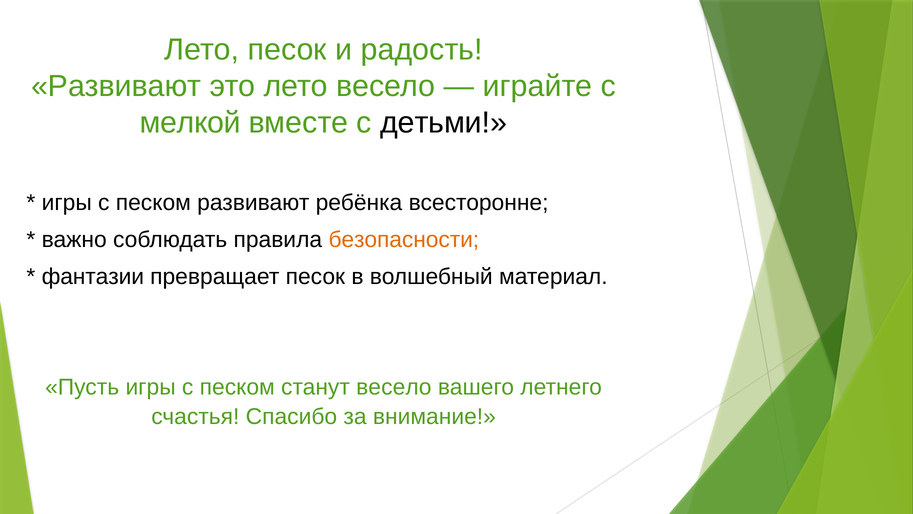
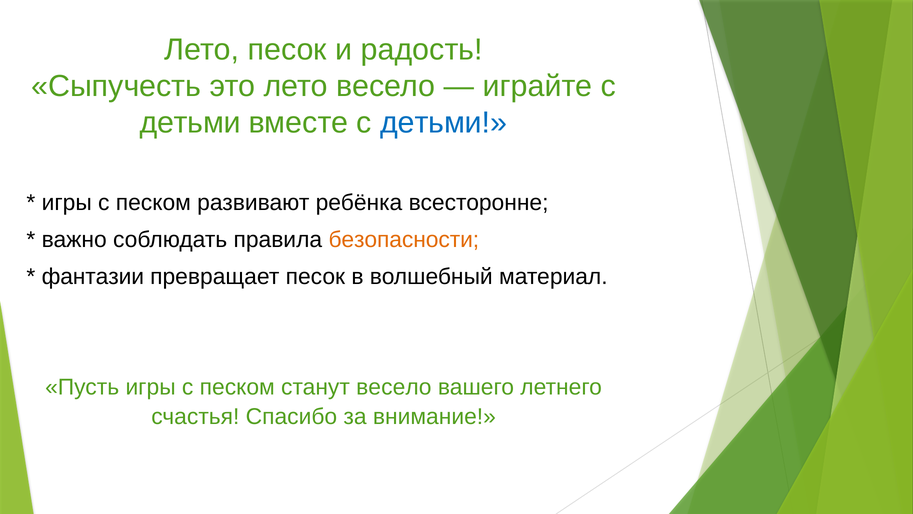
Развивают: Развивают -> Сыпучесть (116, 86)
мелкой: мелкой -> детьми (190, 123)
детьми colour: black -> blue (444, 123)
